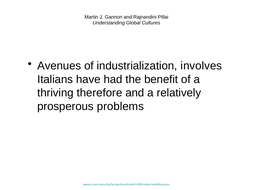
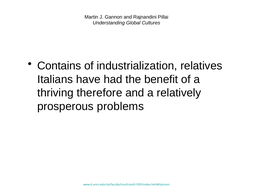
Avenues: Avenues -> Contains (59, 66)
involves: involves -> relatives (201, 66)
